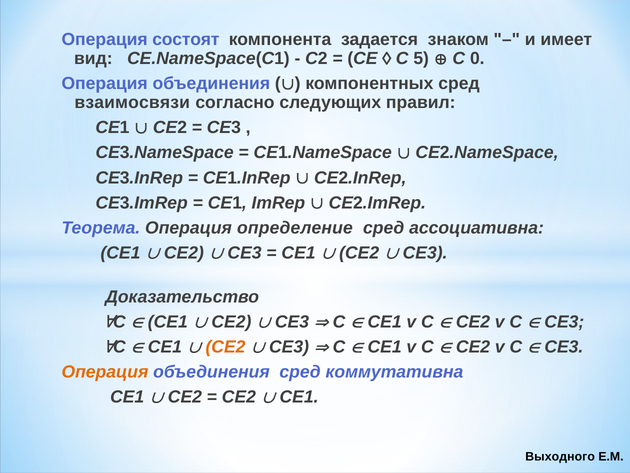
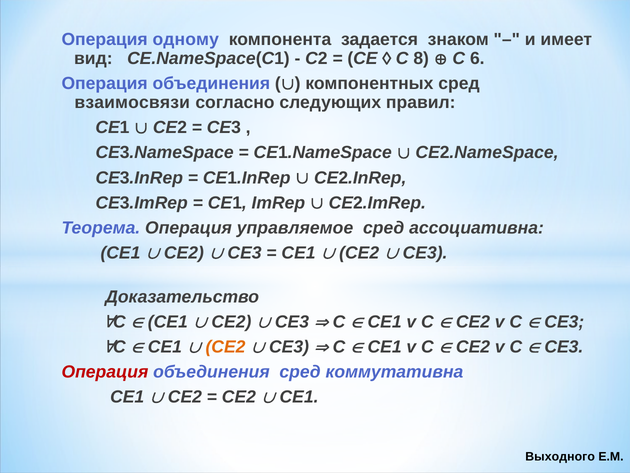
состоят: состоят -> одному (186, 40)
5: 5 -> 8 (421, 59)
0: 0 -> 6 (477, 59)
определение: определение -> управляемое (295, 228)
Операция colour: orange -> red (105, 372)
